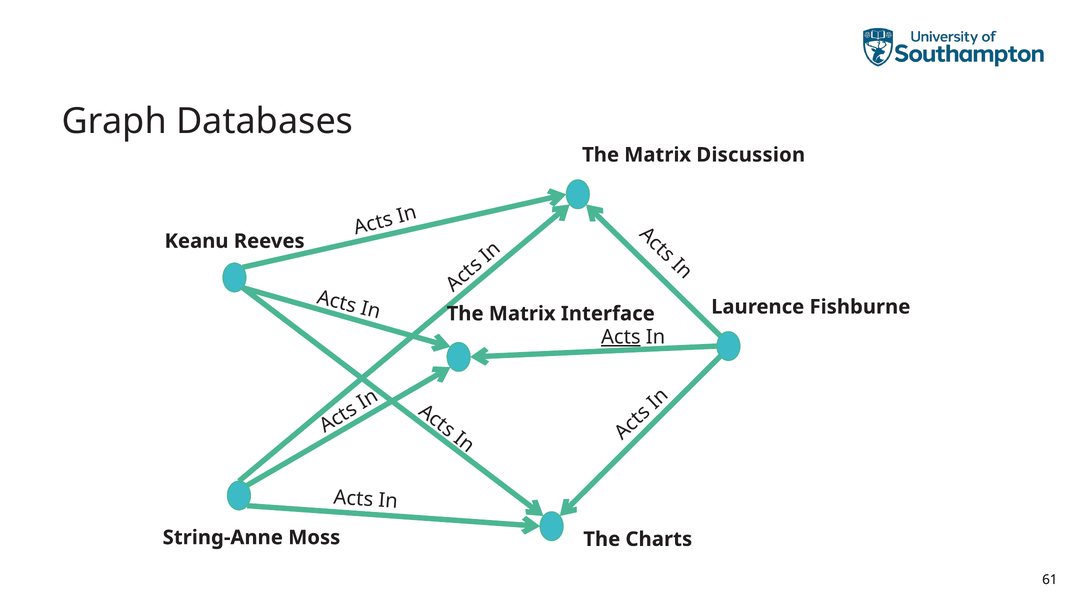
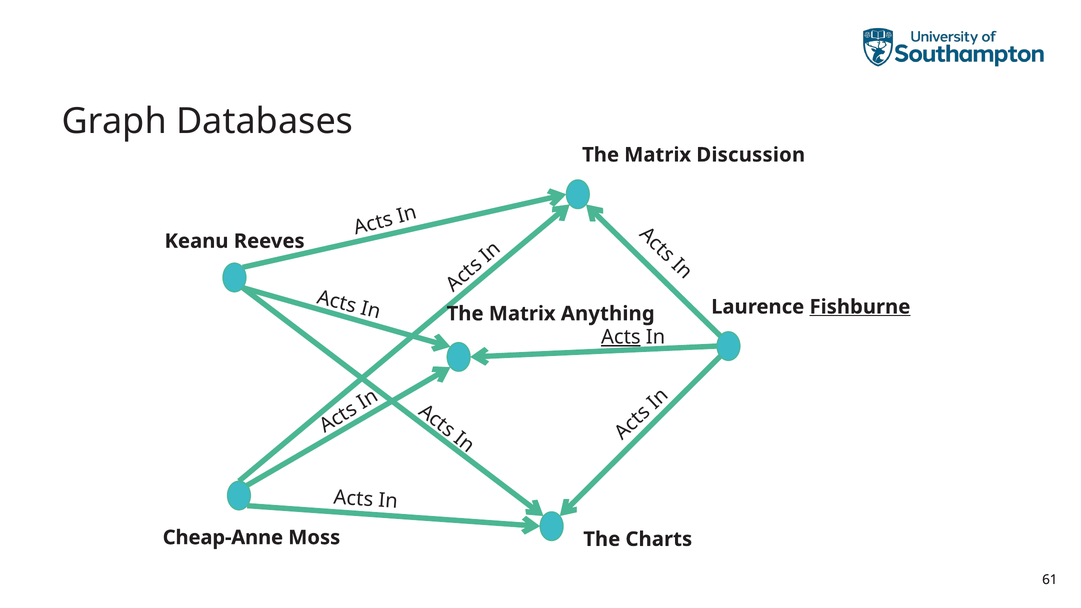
Fishburne underline: none -> present (860, 307)
Interface: Interface -> Anything (608, 314)
String-Anne: String-Anne -> Cheap-Anne (223, 538)
